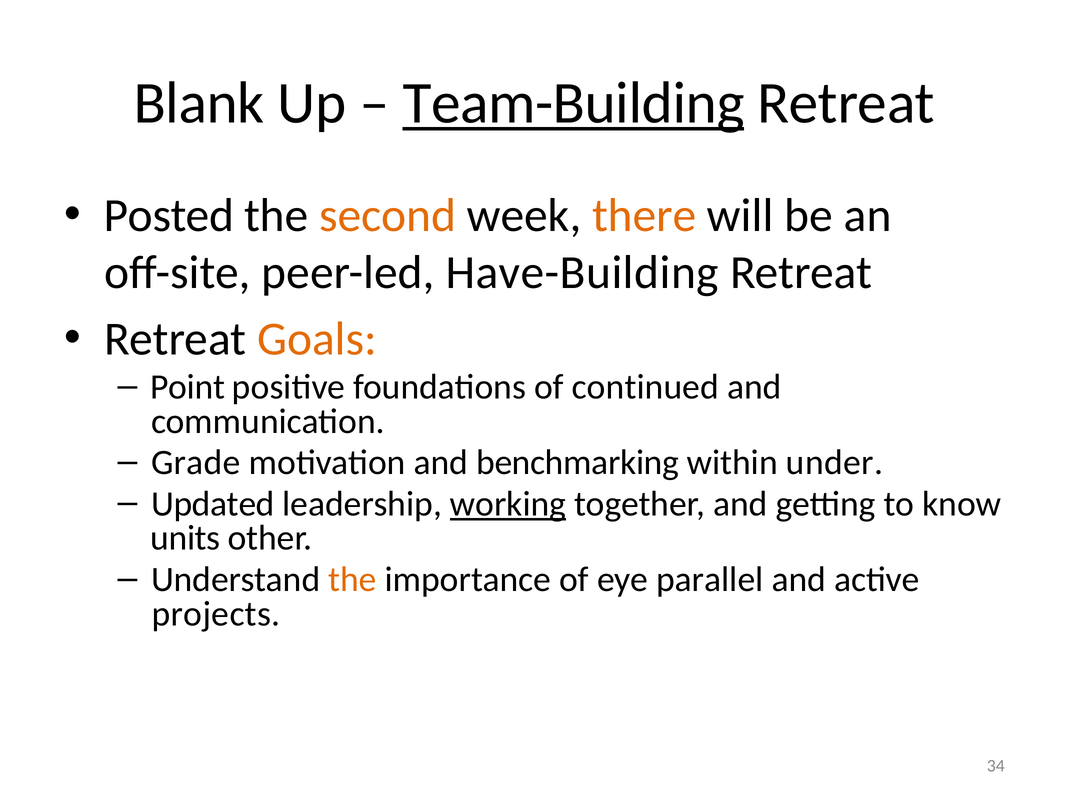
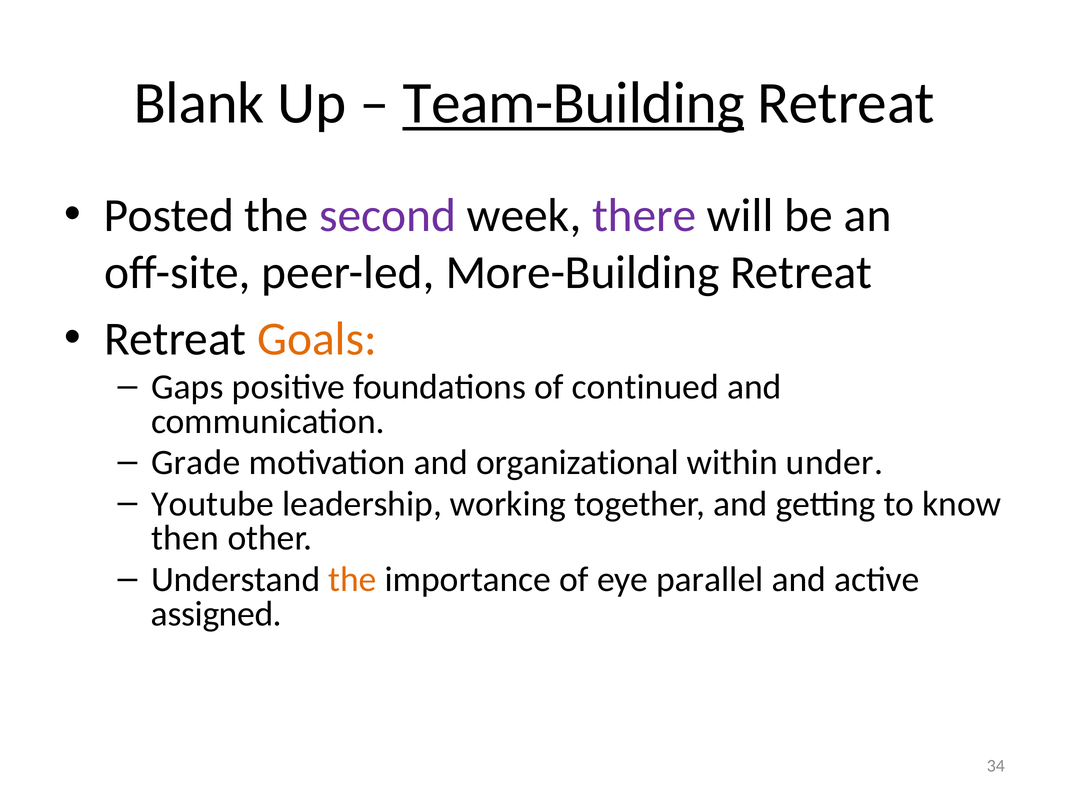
second colour: orange -> purple (388, 215)
there colour: orange -> purple (644, 215)
Have-Building: Have-Building -> More-Building (582, 272)
Point: Point -> Gaps (187, 387)
benchmarking: benchmarking -> organizational (578, 462)
Updated: Updated -> Youtube (213, 504)
working underline: present -> none (508, 504)
units: units -> then (185, 538)
projects: projects -> assigned (216, 614)
